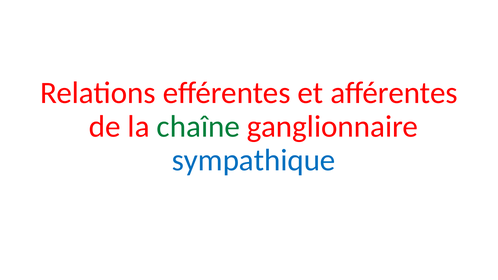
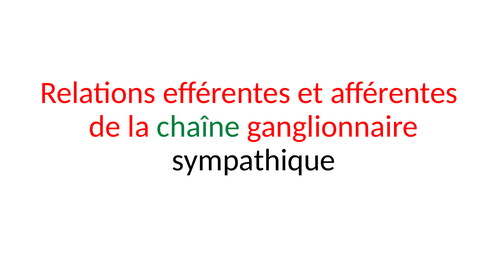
sympathique colour: blue -> black (254, 160)
